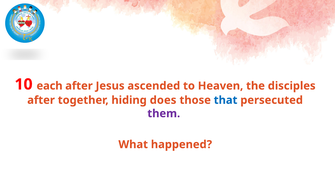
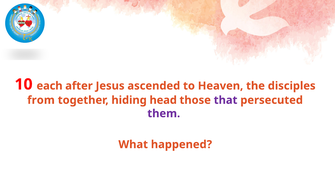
after: after -> from (41, 100)
does: does -> head (163, 100)
that colour: blue -> purple (226, 100)
